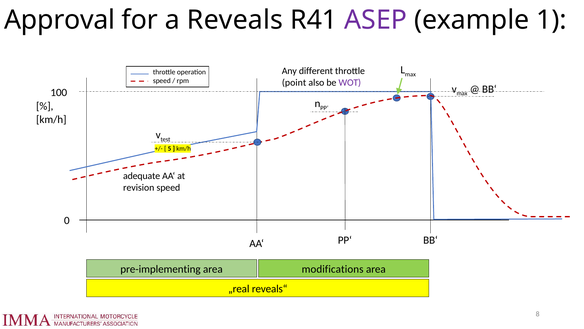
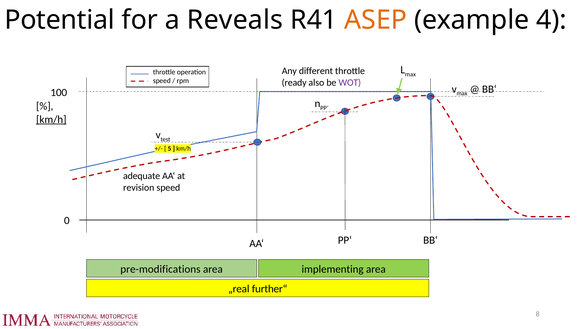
Approval: Approval -> Potential (60, 20)
ASEP colour: purple -> orange (376, 20)
1: 1 -> 4 (552, 20)
point: point -> ready (294, 83)
km/h underline: none -> present (51, 119)
pre-implementing: pre-implementing -> pre-modifications (160, 269)
modifications: modifications -> implementing (333, 269)
reveals“: reveals“ -> further“ (270, 288)
